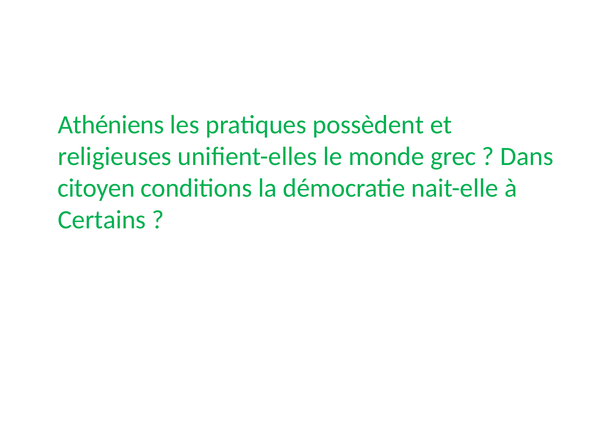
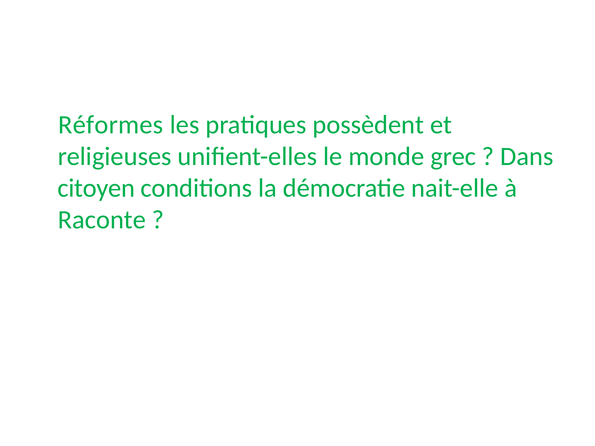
Athéniens: Athéniens -> Réformes (111, 125)
Certains: Certains -> Raconte (102, 220)
